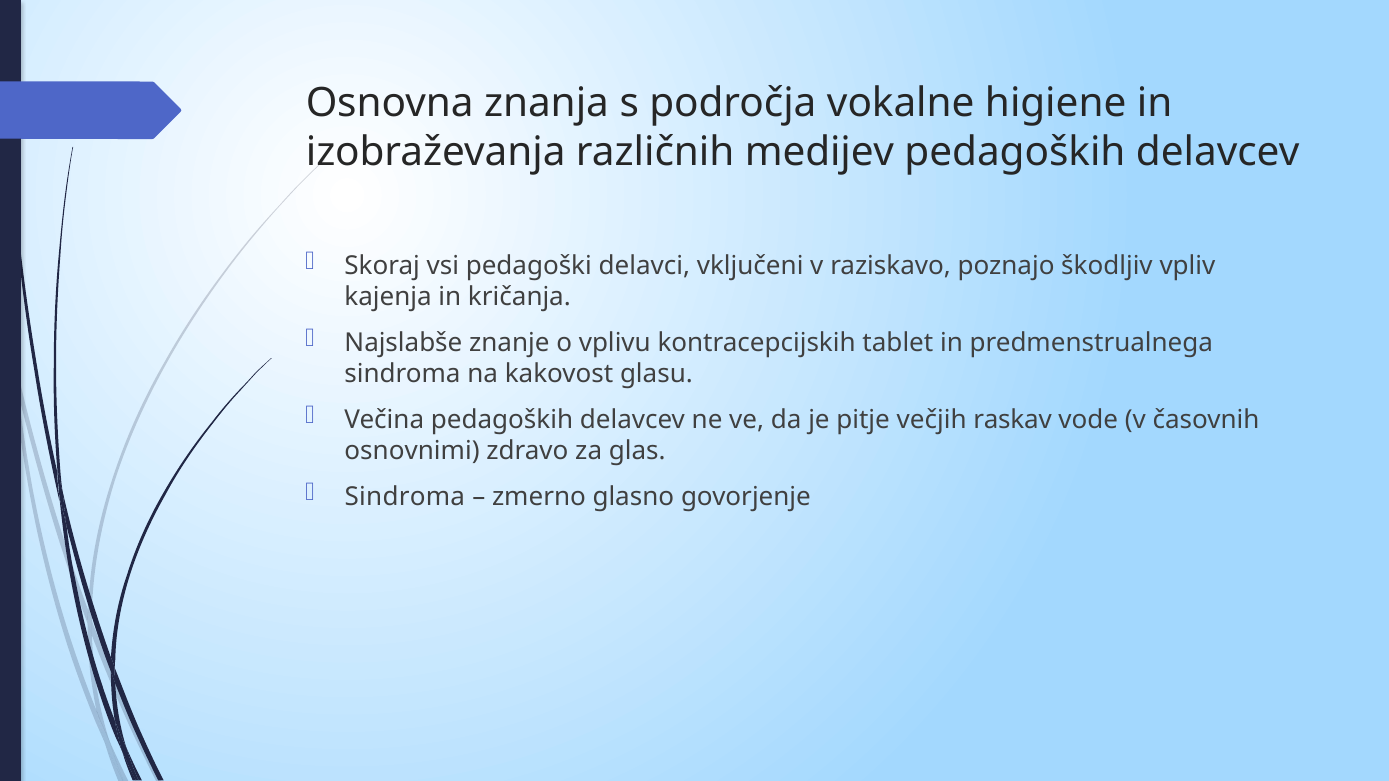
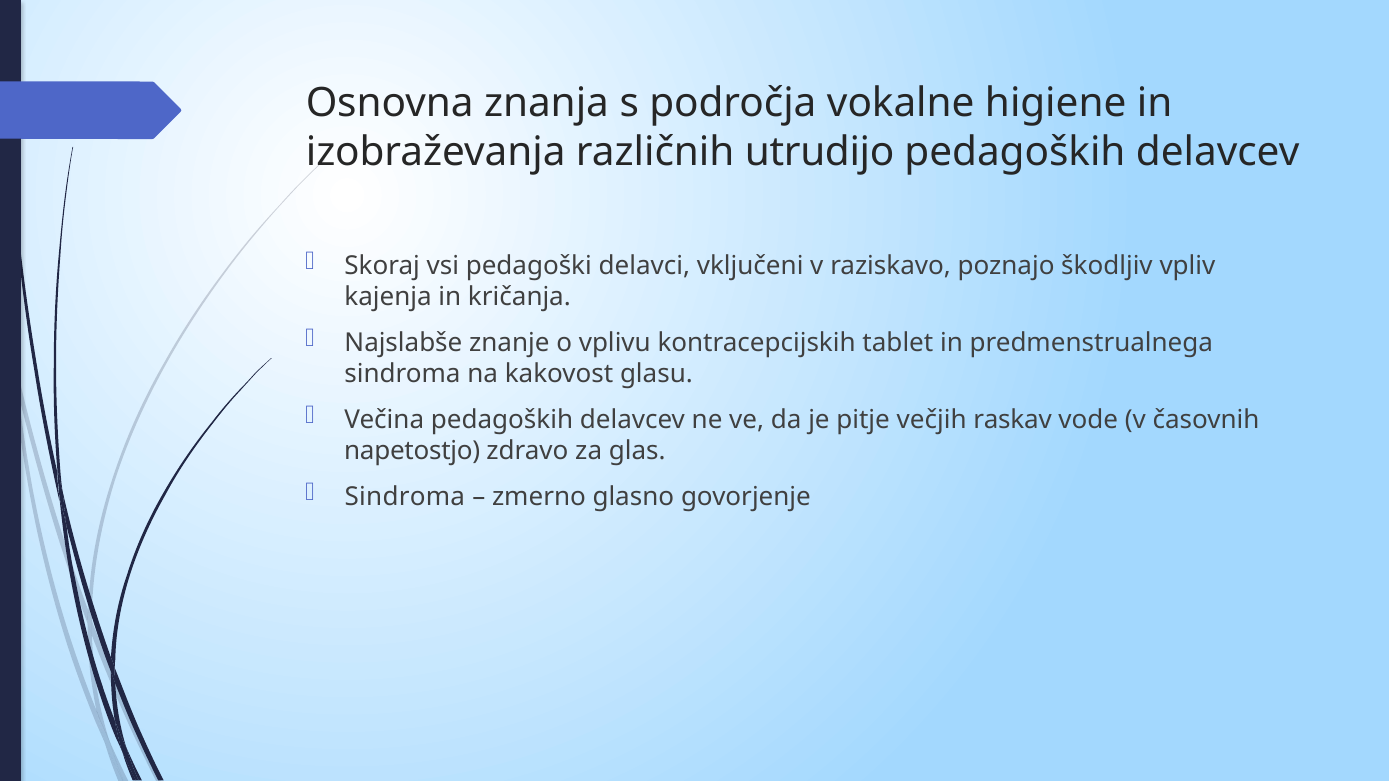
medijev: medijev -> utrudijo (820, 152)
osnovnimi: osnovnimi -> napetostjo (412, 451)
